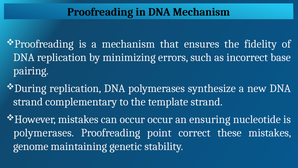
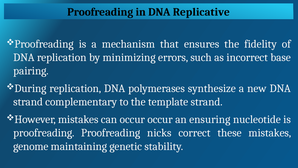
DNA Mechanism: Mechanism -> Replicative (201, 12)
polymerases: polymerases -> proofreading (44, 133)
point: point -> nicks (159, 133)
